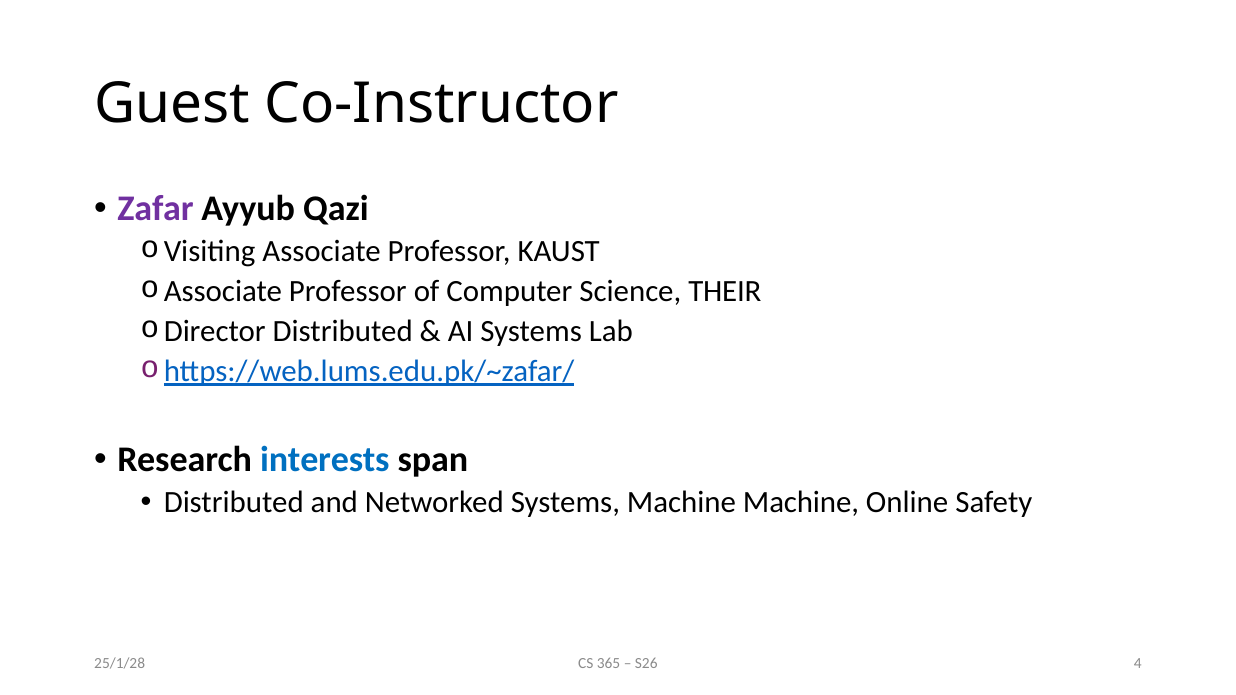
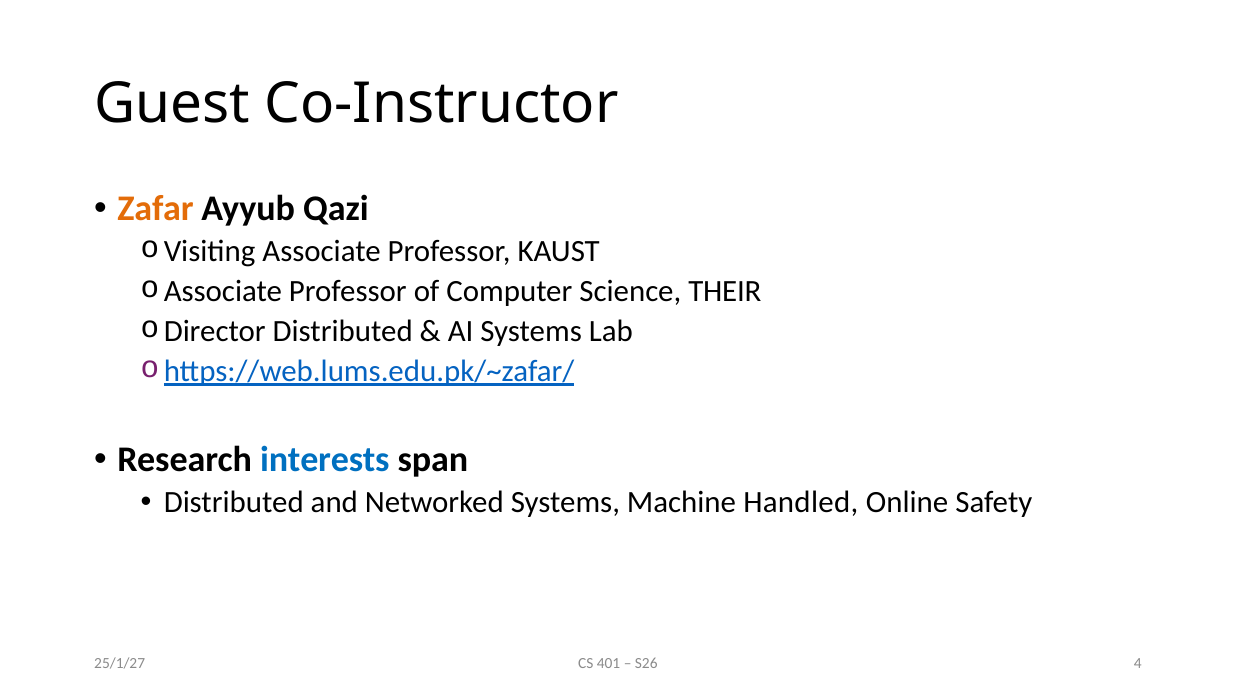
Zafar colour: purple -> orange (155, 209)
Machine Machine: Machine -> Handled (801, 503)
365: 365 -> 401 (609, 664)
25/1/28: 25/1/28 -> 25/1/27 (120, 664)
